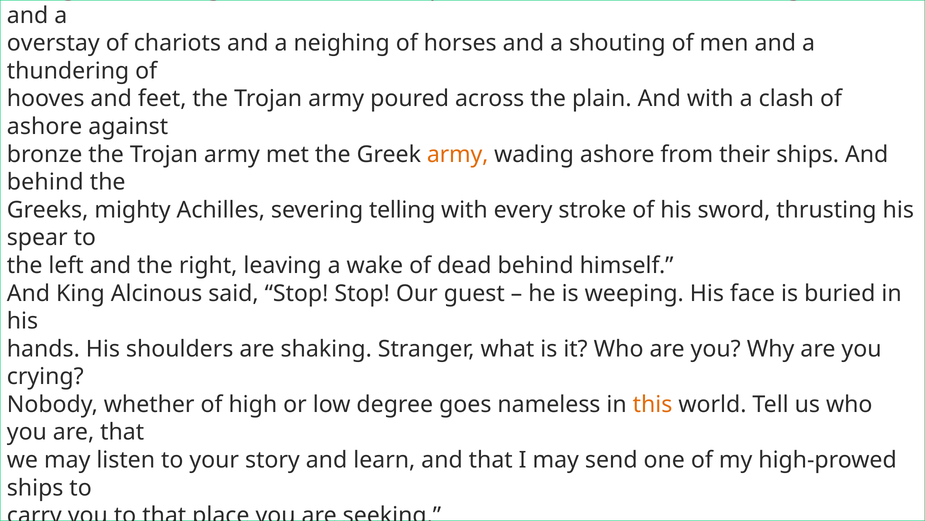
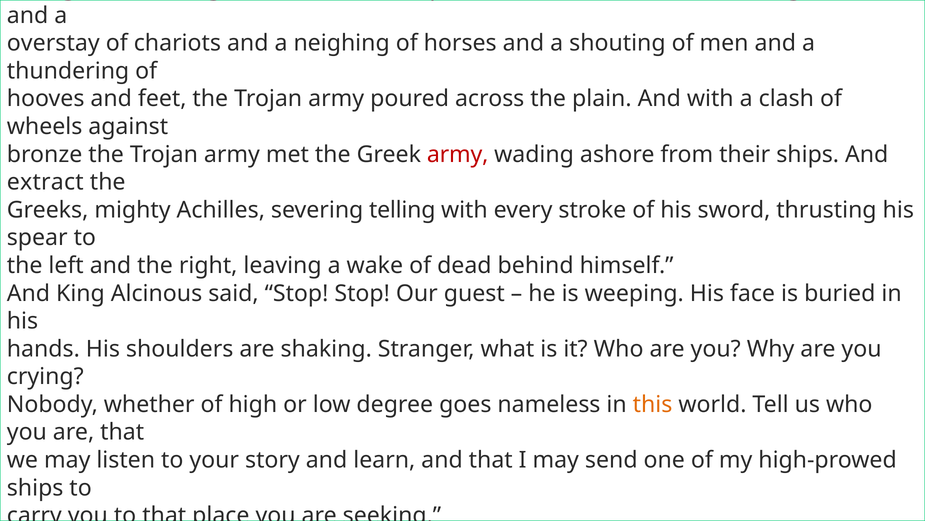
ashore: ashore -> wheels (45, 126)
army colour: orange -> red (458, 154)
behind: behind -> extract (45, 182)
